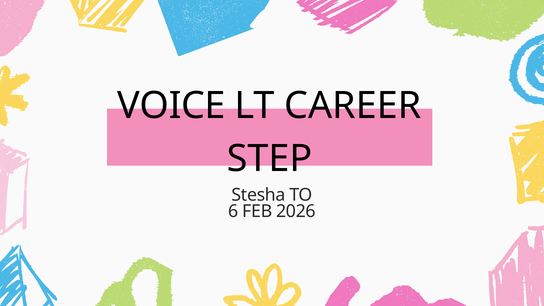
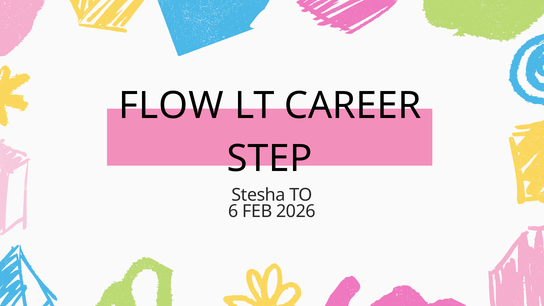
VOICE: VOICE -> FLOW (171, 106)
